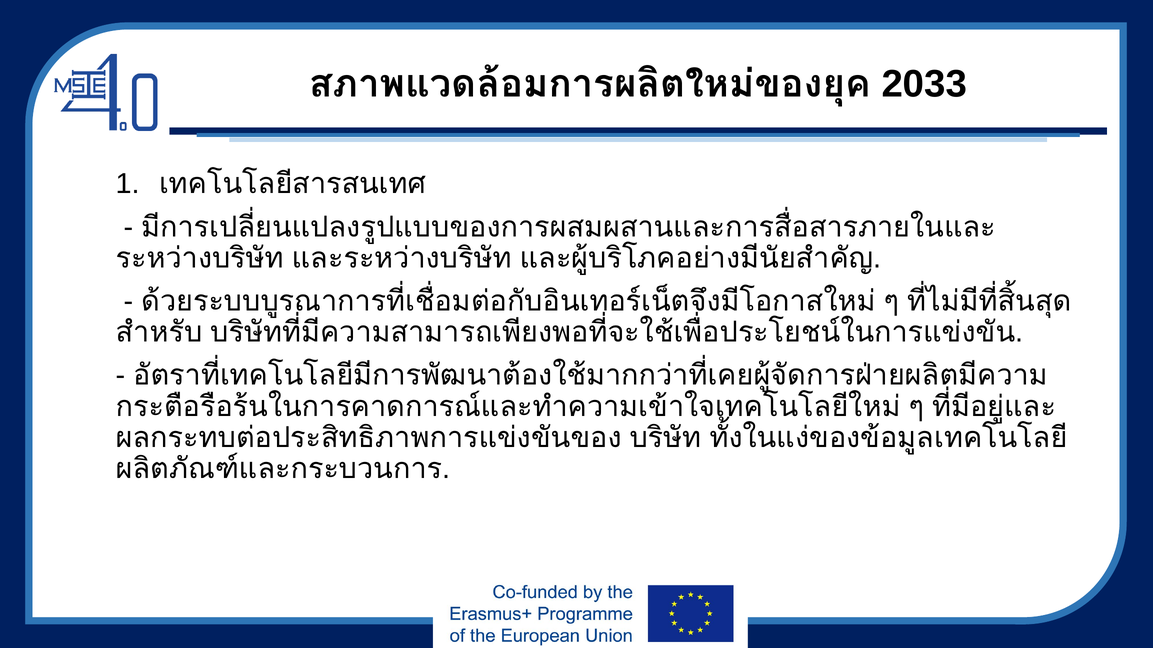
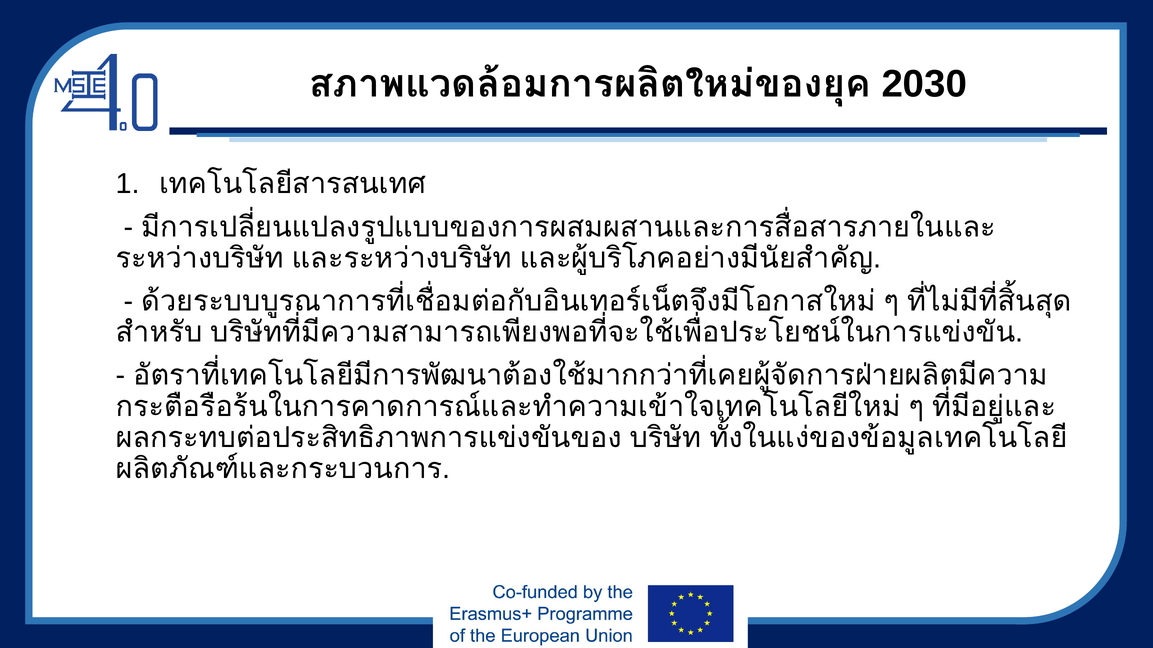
2033: 2033 -> 2030 (924, 84)
